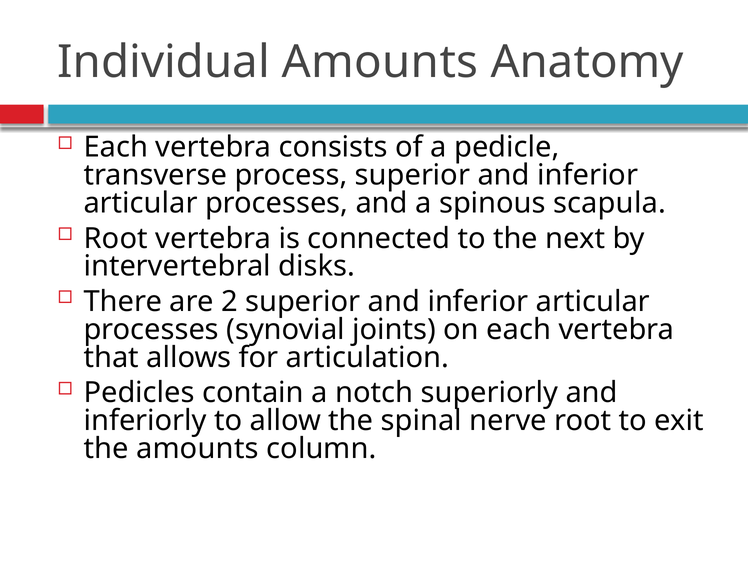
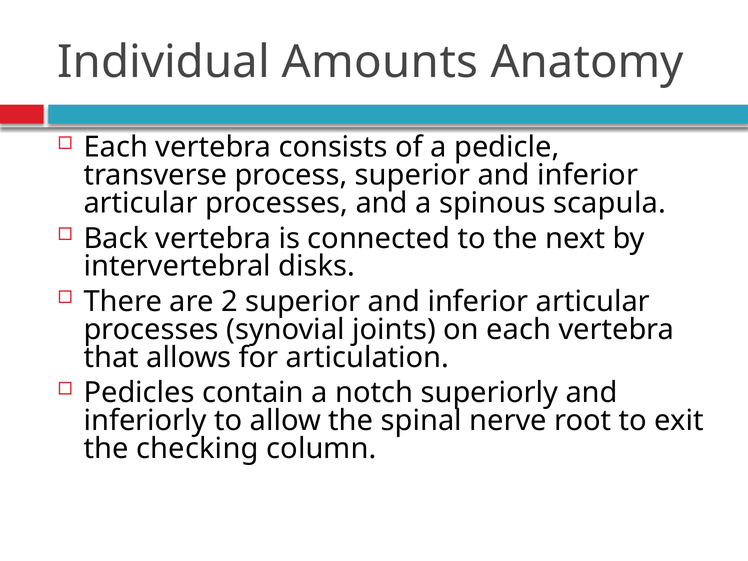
Root: Root -> Back (116, 238)
the amounts: amounts -> checking (197, 449)
